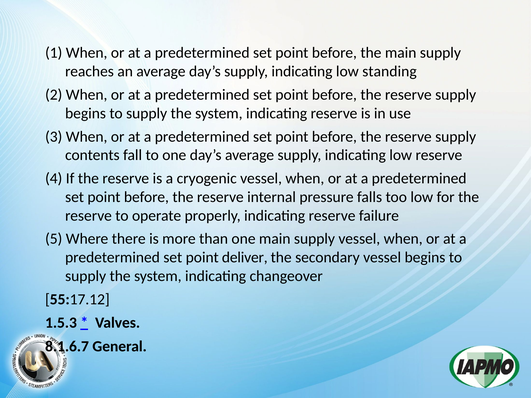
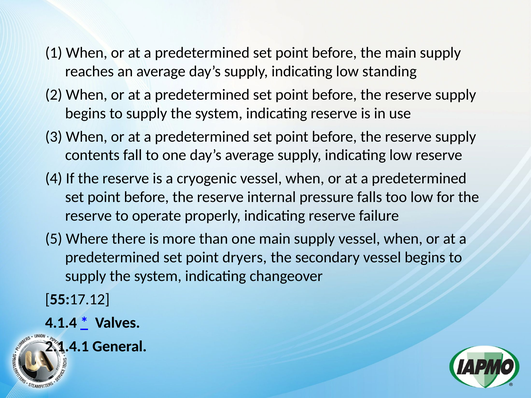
deliver: deliver -> dryers (245, 258)
1.5.3: 1.5.3 -> 4.1.4 (61, 323)
8.1.6.7: 8.1.6.7 -> 2.1.4.1 (67, 346)
